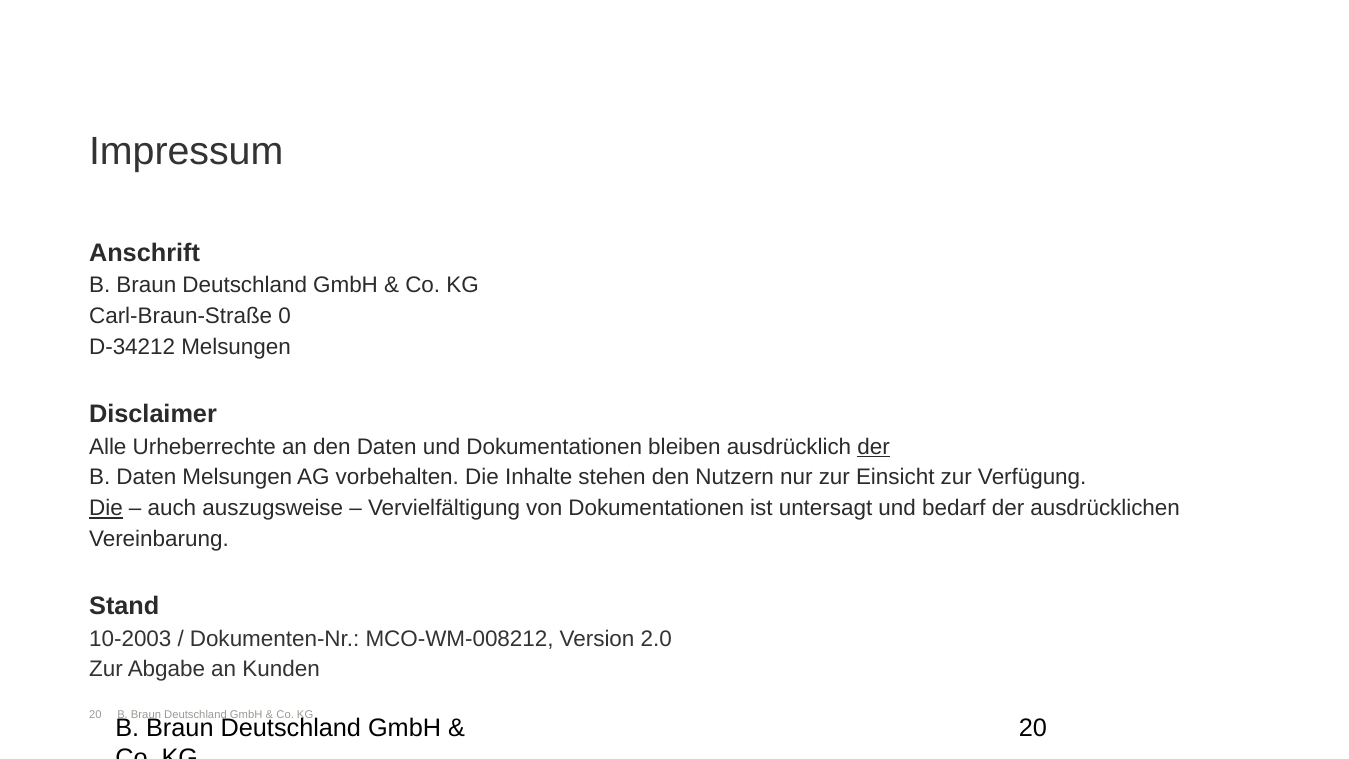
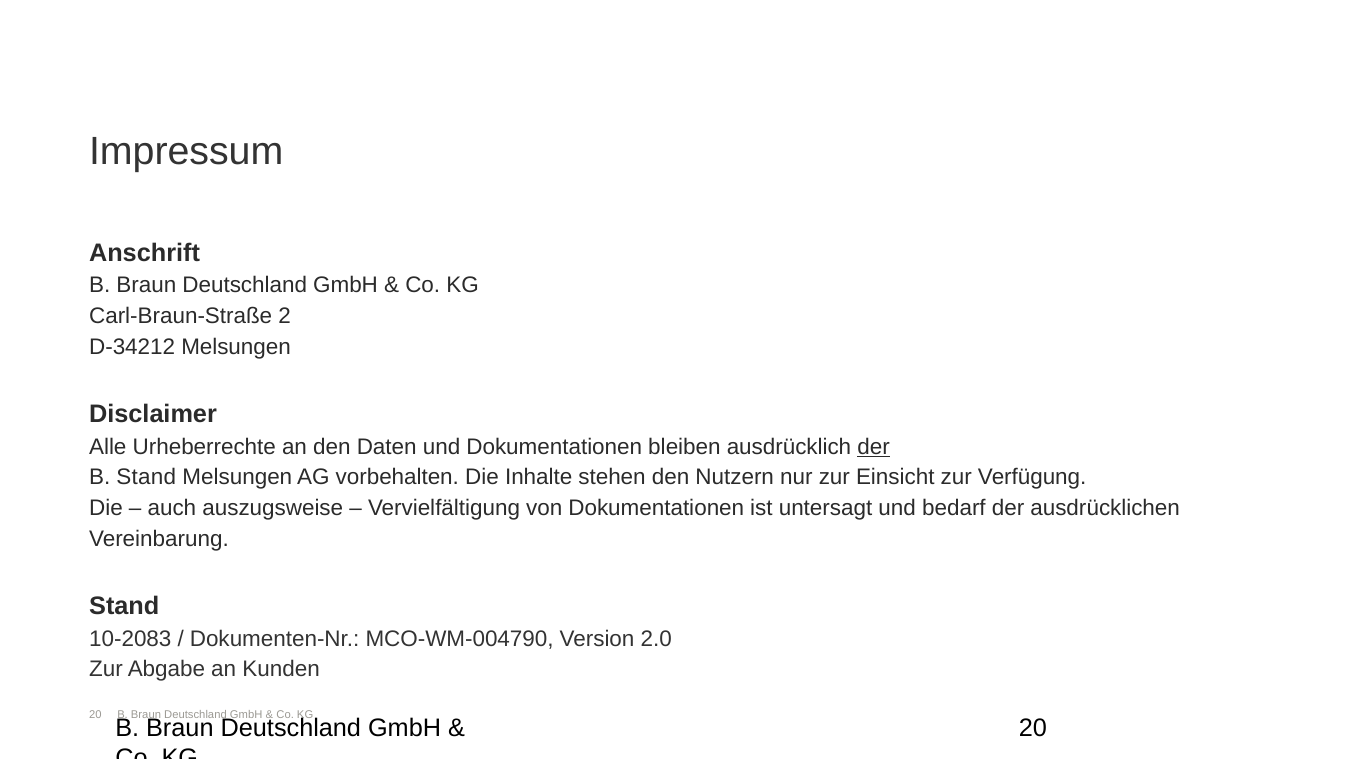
0: 0 -> 2 (285, 316)
B Daten: Daten -> Stand (146, 477)
Die underline: present -> none (106, 508)
10-2003: 10-2003 -> 10-2083 (130, 639)
MCO-WM-008212: MCO-WM-008212 -> MCO-WM-004790 (460, 639)
